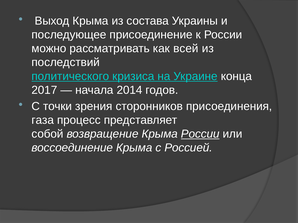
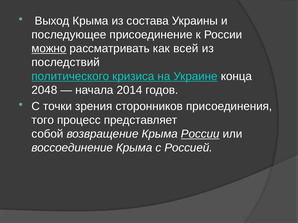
можно underline: none -> present (49, 49)
2017: 2017 -> 2048 (44, 90)
газа: газа -> того (43, 120)
